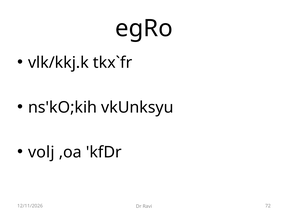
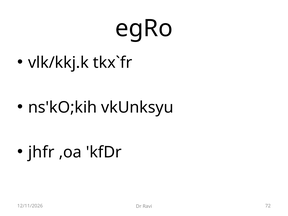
volj: volj -> jhfr (41, 152)
